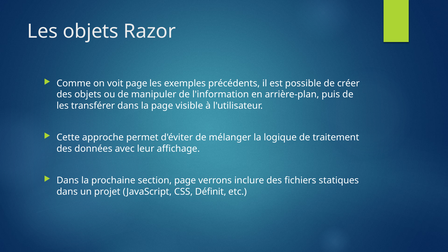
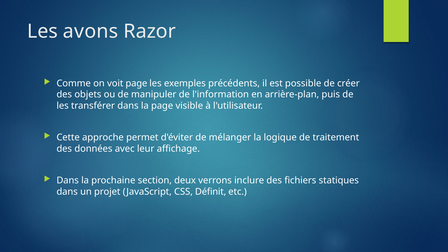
Les objets: objets -> avons (91, 31)
section page: page -> deux (185, 180)
